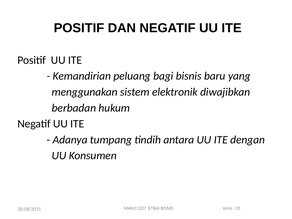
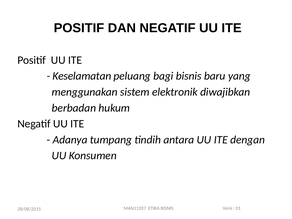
Kemandirian: Kemandirian -> Keselamatan (82, 76)
